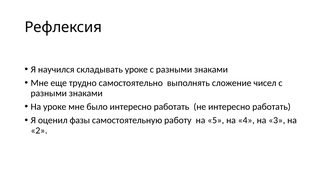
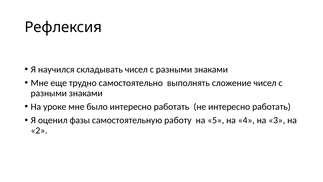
складывать уроке: уроке -> чисел (136, 69)
